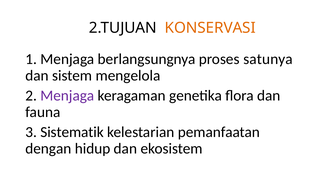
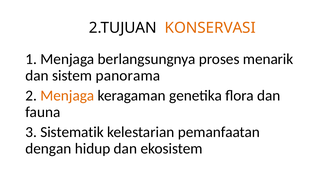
satunya: satunya -> menarik (268, 59)
mengelola: mengelola -> panorama (128, 76)
Menjaga colour: purple -> orange (67, 96)
